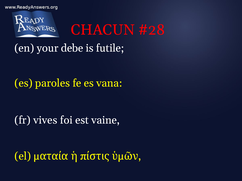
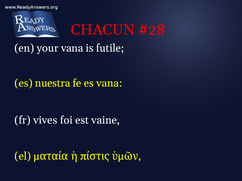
your debe: debe -> vana (72, 48)
paroles: paroles -> nuestra (53, 83)
